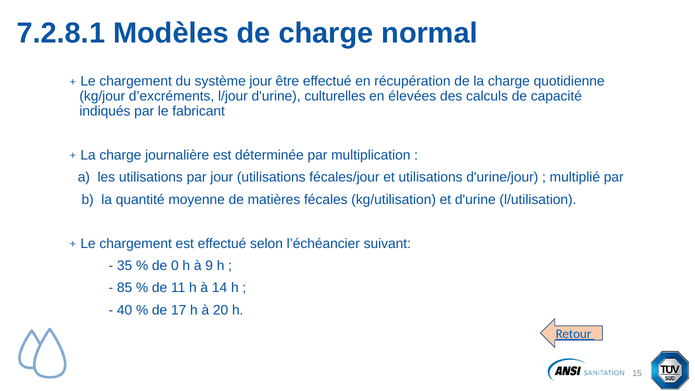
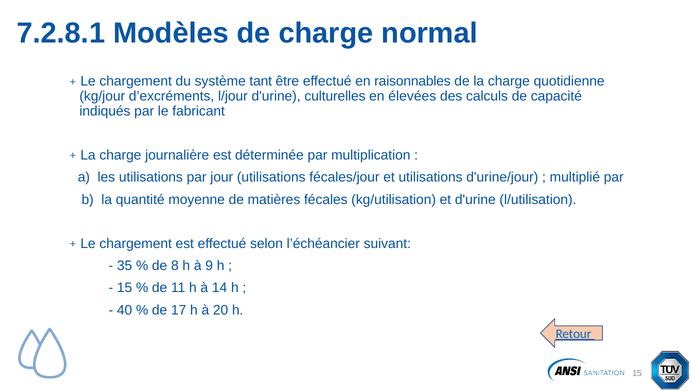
système jour: jour -> tant (261, 81)
récupération: récupération -> raisonnables (413, 81)
0: 0 -> 8 (175, 266)
85: 85 -> 15 (125, 288)
